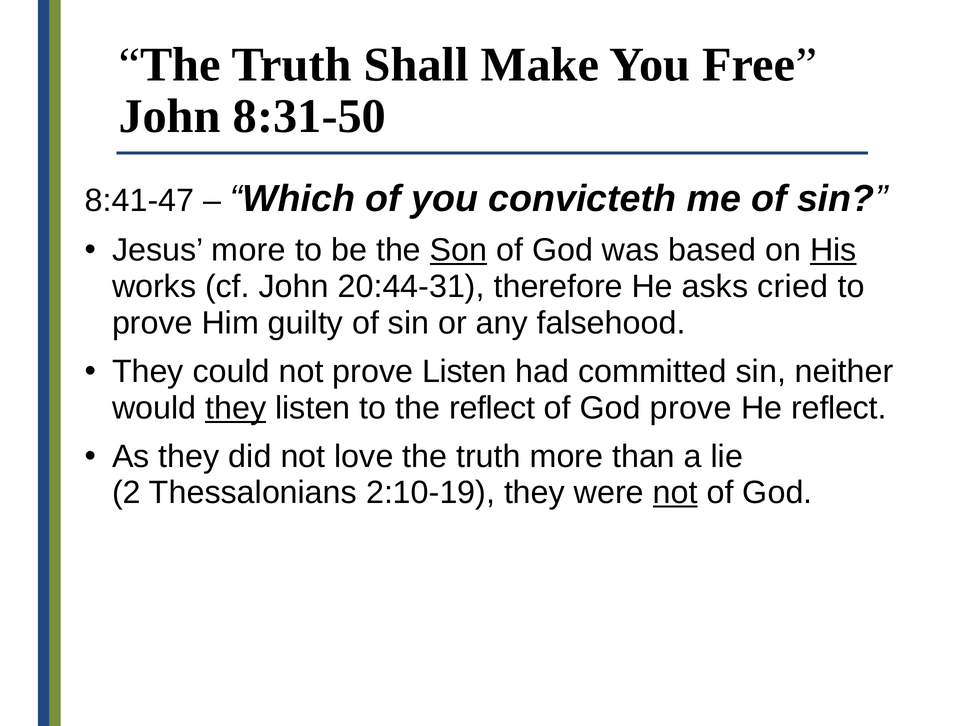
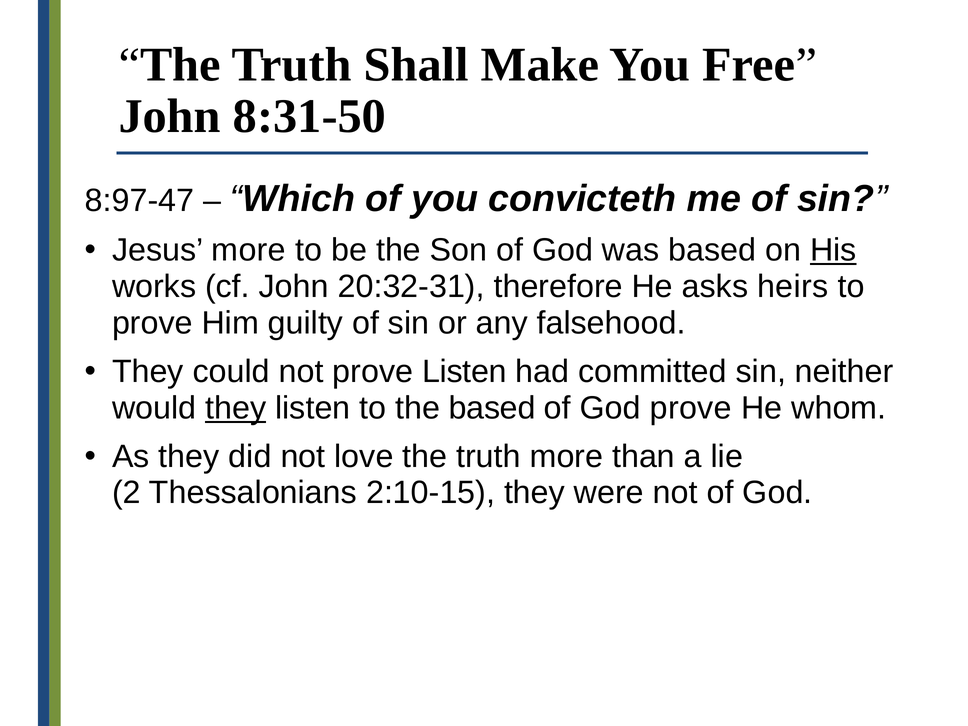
8:41-47: 8:41-47 -> 8:97-47 (139, 200)
Son underline: present -> none (459, 250)
20:44-31: 20:44-31 -> 20:32-31 (411, 287)
cried: cried -> heirs (793, 287)
the reflect: reflect -> based (492, 408)
He reflect: reflect -> whom (839, 408)
2:10-19: 2:10-19 -> 2:10-15 (431, 493)
not underline: present -> none (675, 493)
